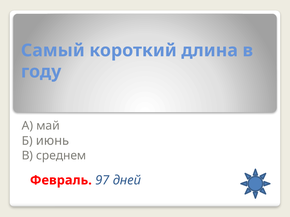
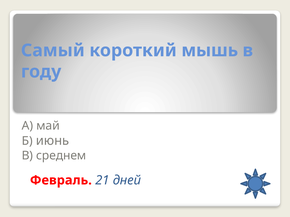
длина: длина -> мышь (210, 51)
97: 97 -> 21 (102, 181)
